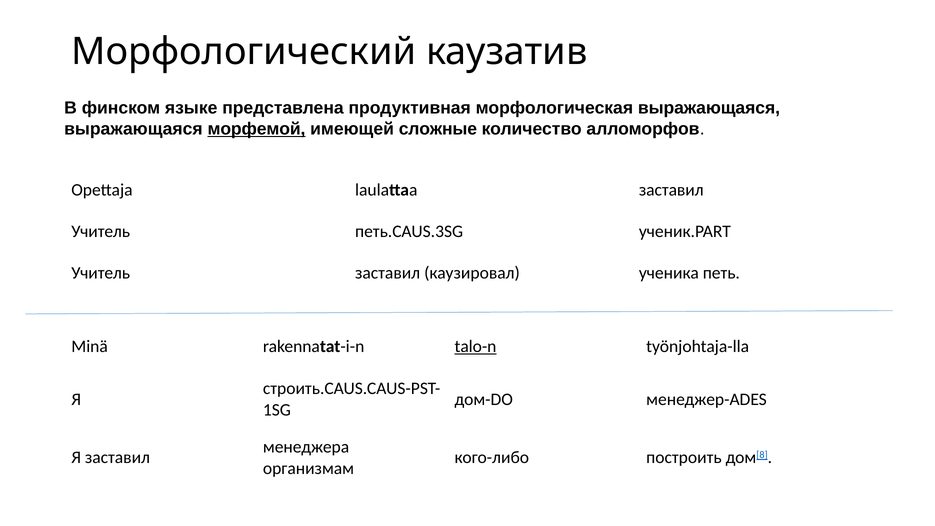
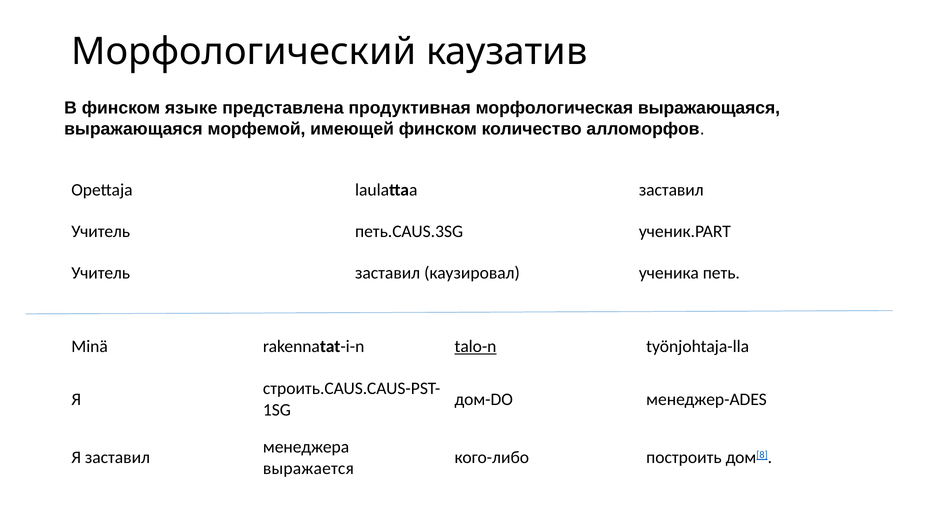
морфемой underline: present -> none (256, 129)
имеющей сложные: сложные -> финском (438, 129)
организмам: организмам -> выражается (308, 468)
